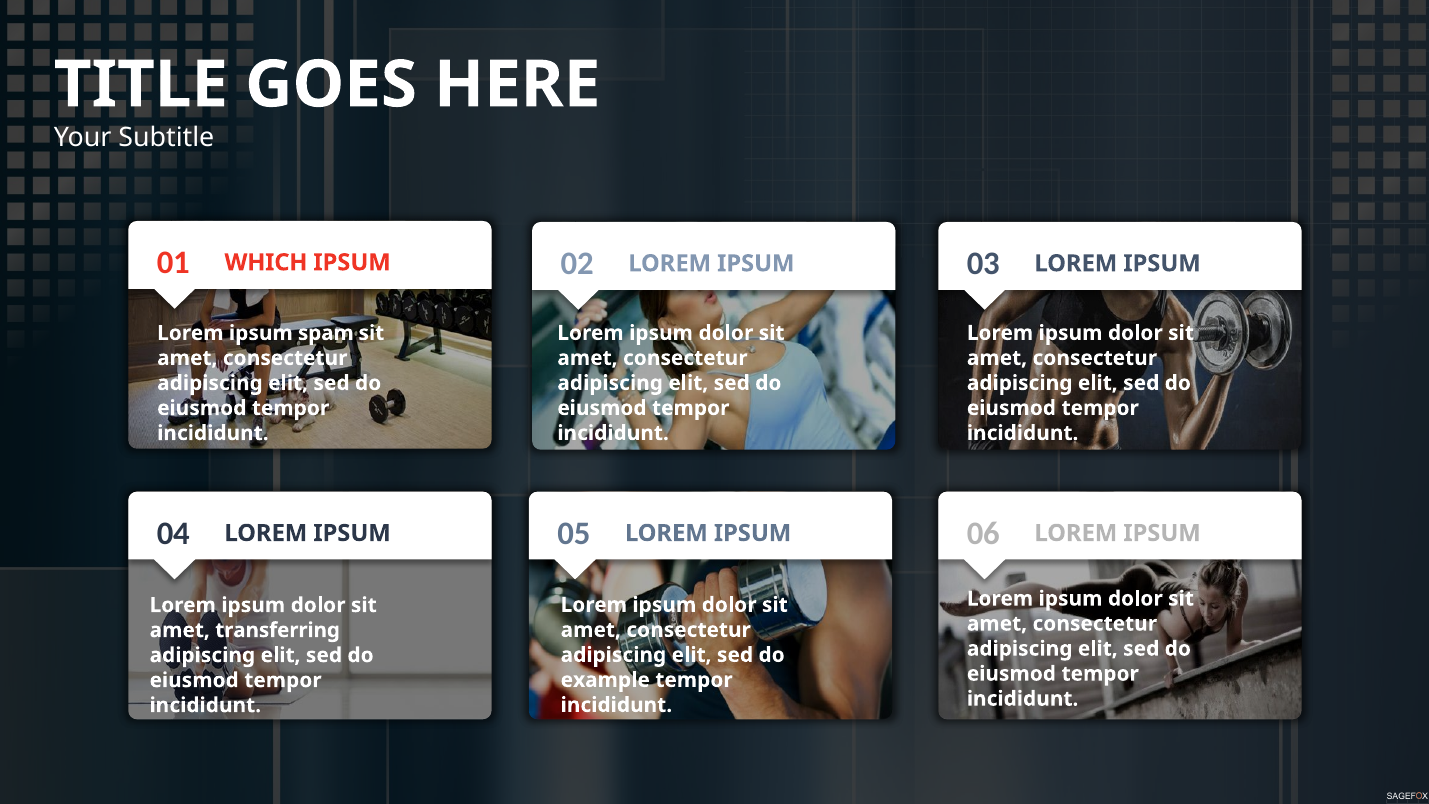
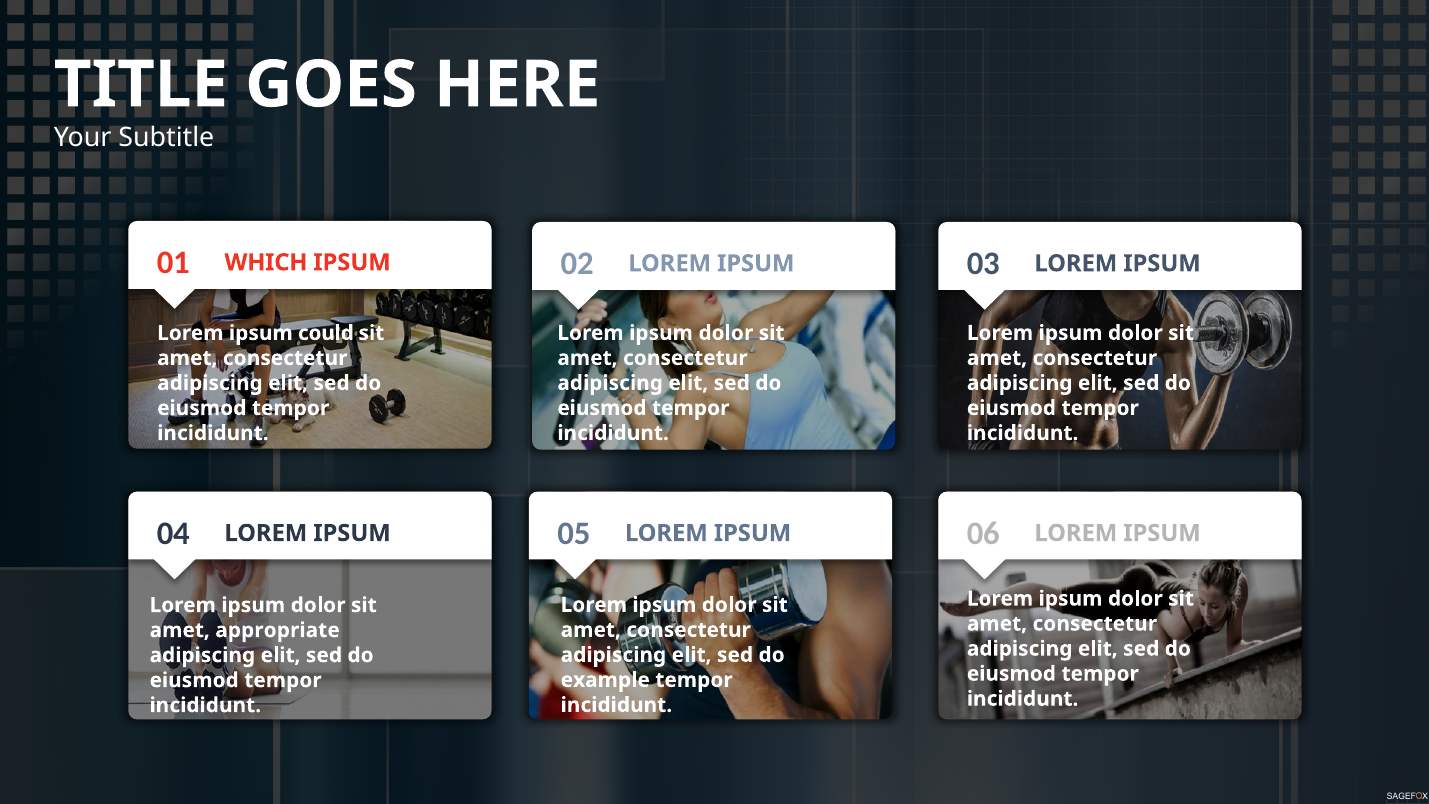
spam: spam -> could (326, 333)
transferring: transferring -> appropriate (278, 630)
